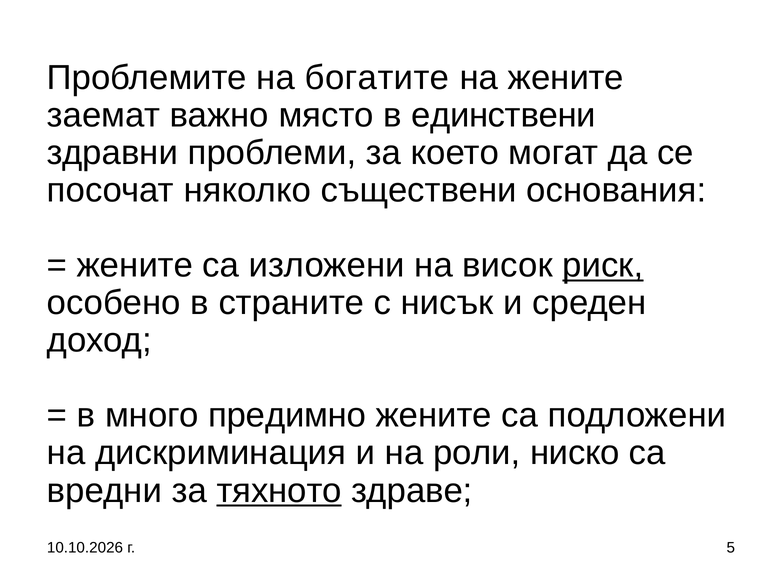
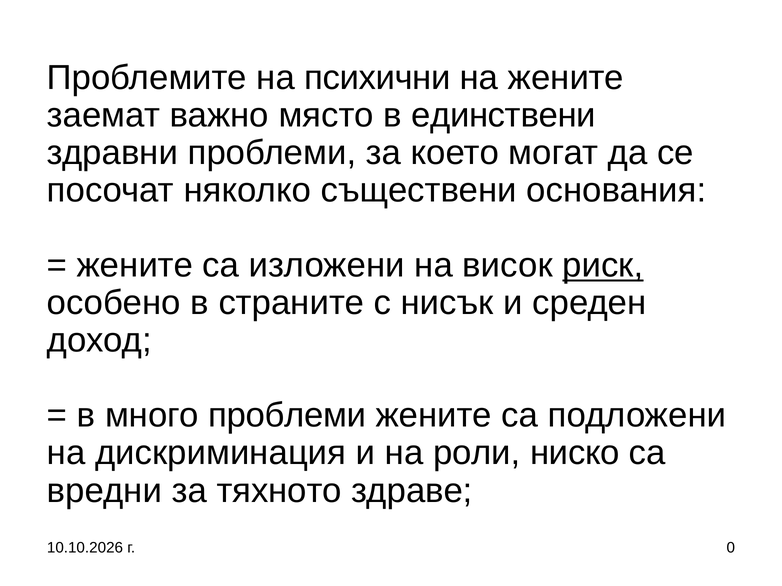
богатите: богатите -> психични (377, 78)
много предимно: предимно -> проблеми (287, 416)
тяхното underline: present -> none (279, 491)
5: 5 -> 0 (731, 548)
